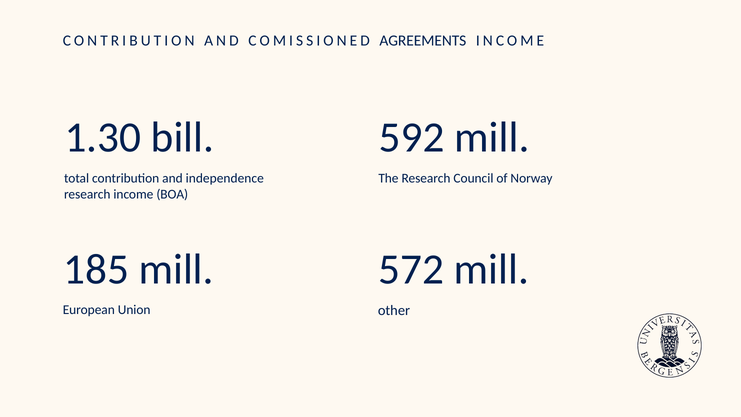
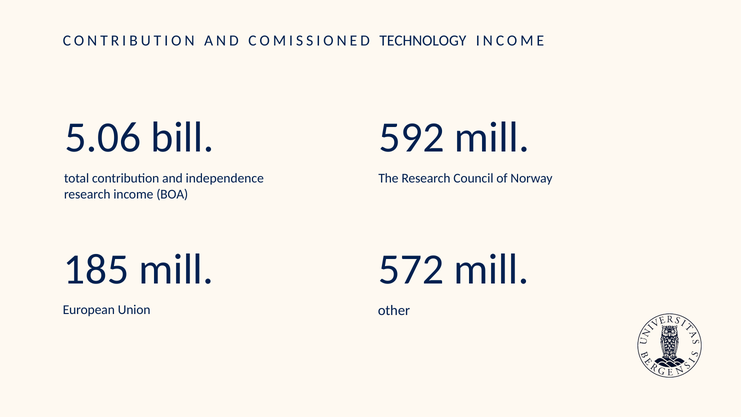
AGREEMENTS: AGREEMENTS -> TECHNOLOGY (423, 41)
1.30: 1.30 -> 5.06 (103, 138)
